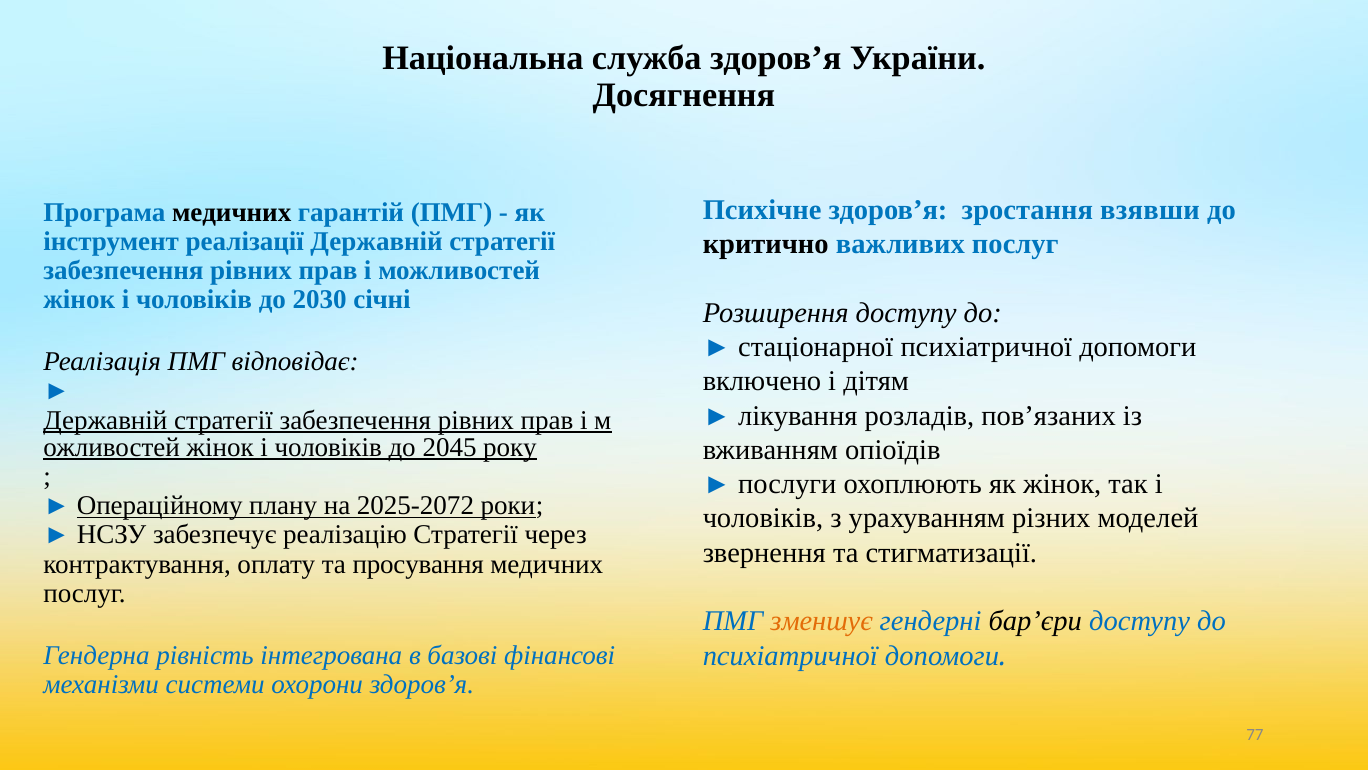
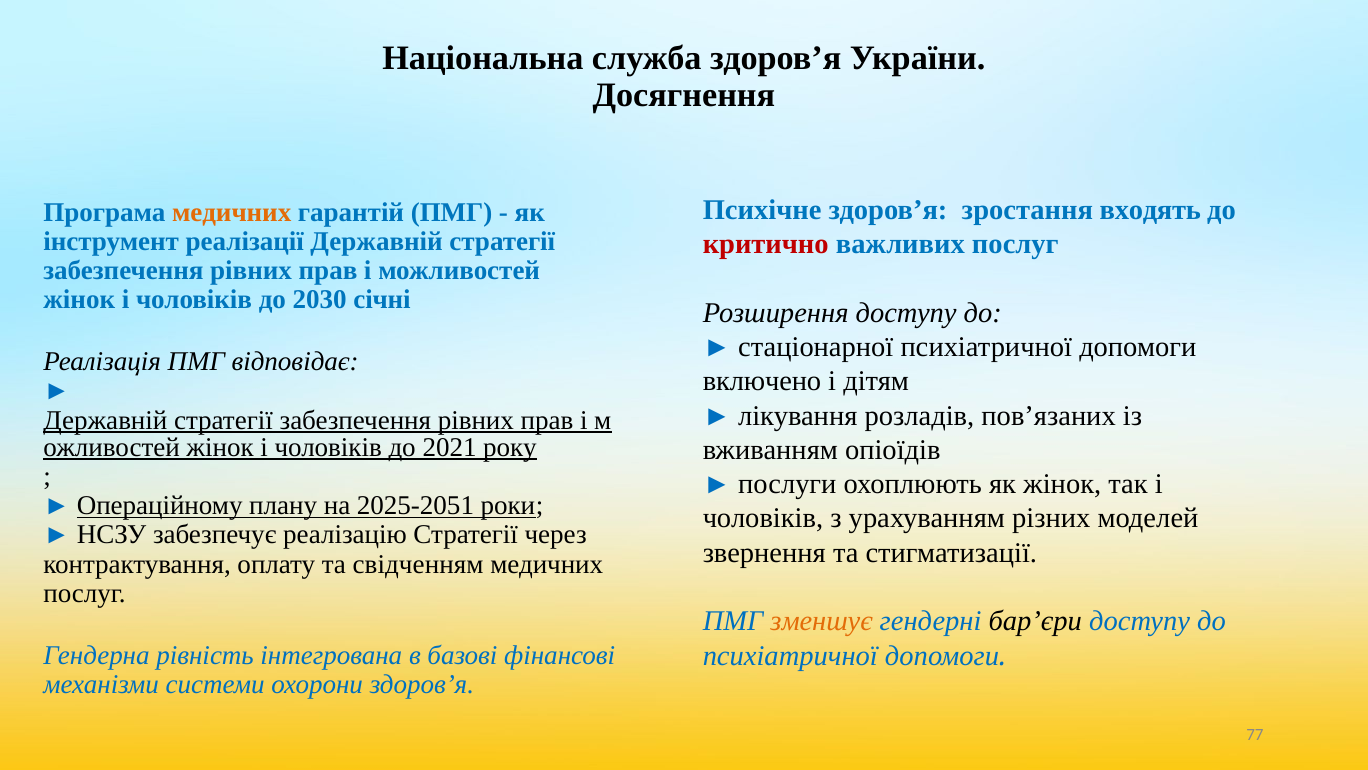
взявши: взявши -> входять (1150, 210)
медичних colour: black -> orange (232, 212)
критично colour: black -> red (766, 244)
2045: 2045 -> 2021 (450, 447)
2025-2072: 2025-2072 -> 2025-2051 (415, 505)
просування: просування -> свідченням (418, 564)
